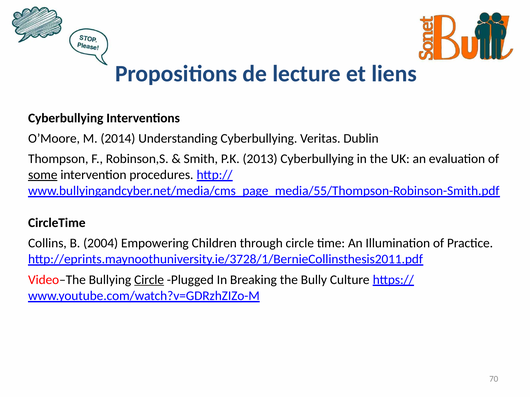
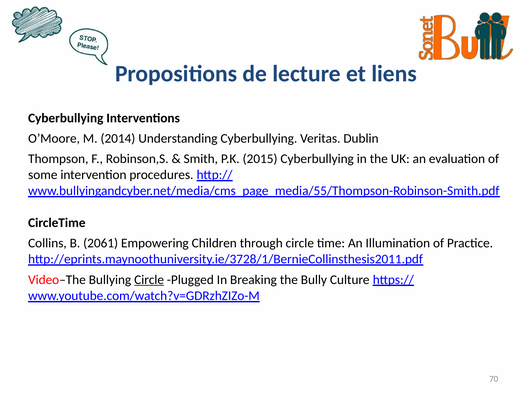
2013: 2013 -> 2015 (260, 159)
some underline: present -> none (43, 175)
2004: 2004 -> 2061 (101, 244)
